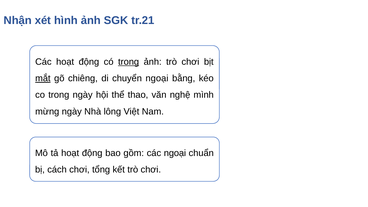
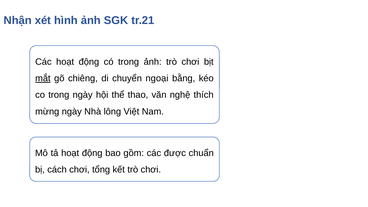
trong underline: present -> none (129, 62)
mình: mình -> thích (204, 95)
các ngoại: ngoại -> được (175, 153)
